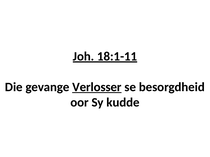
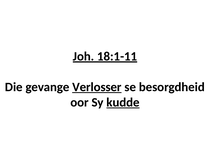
kudde underline: none -> present (123, 103)
